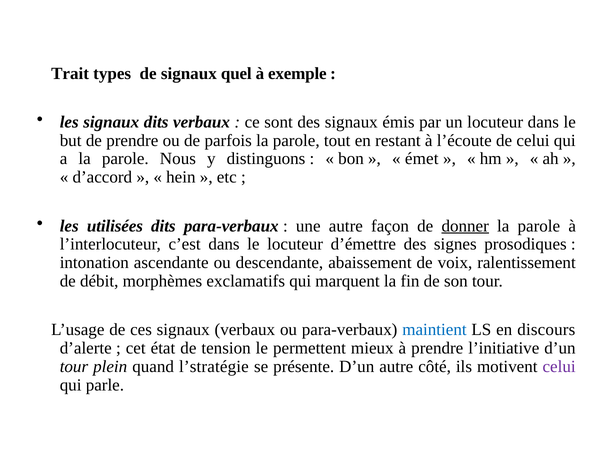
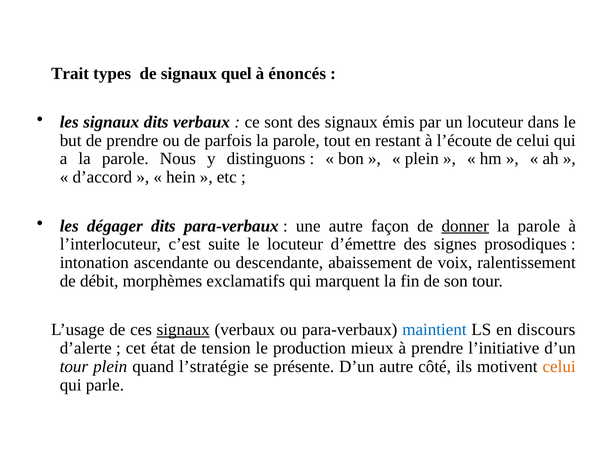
exemple: exemple -> énoncés (297, 73)
émet: émet -> plein (422, 159)
utilisées: utilisées -> dégager (115, 226)
c’est dans: dans -> suite (224, 244)
signaux underline: none -> present (183, 330)
permettent: permettent -> production (310, 348)
celui colour: purple -> orange (559, 366)
